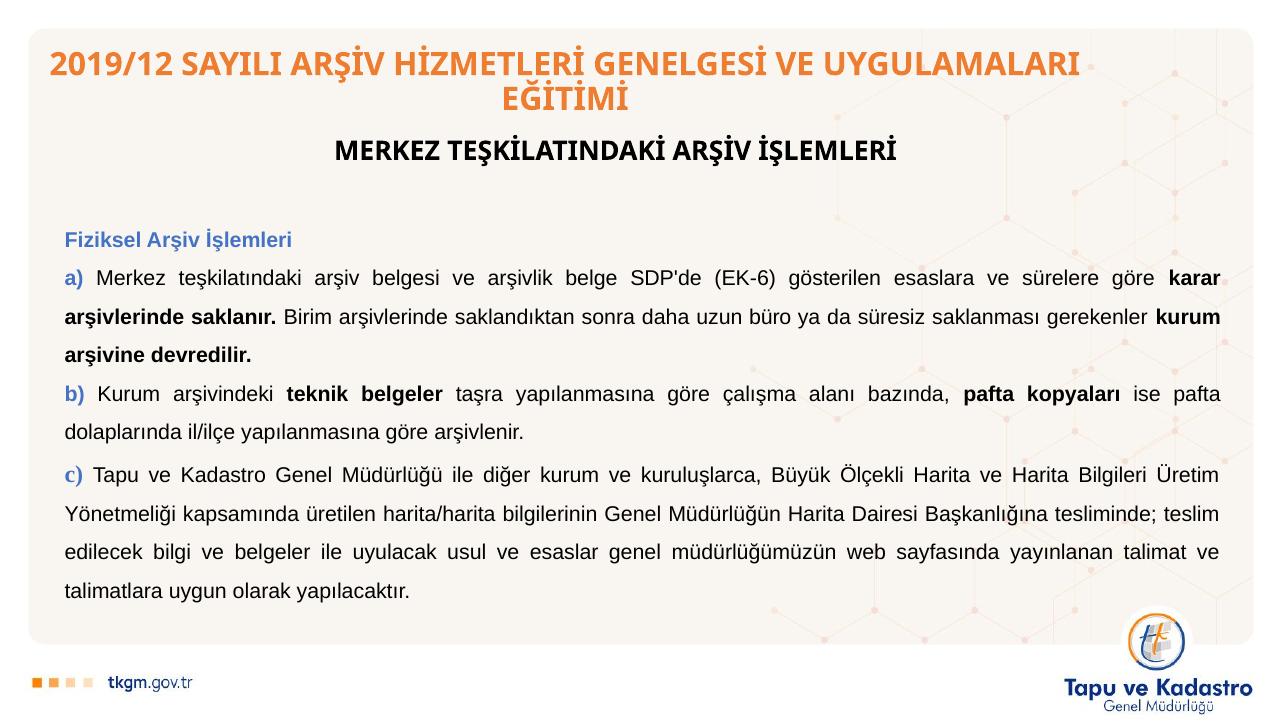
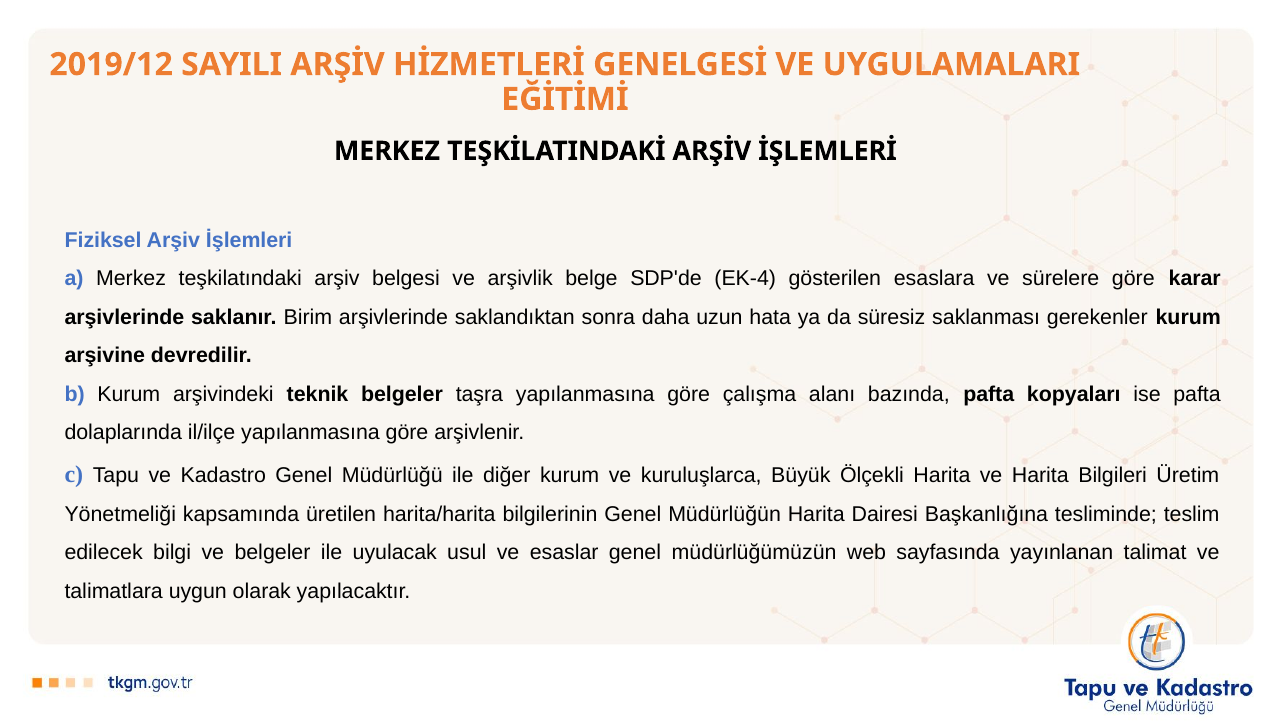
EK-6: EK-6 -> EK-4 (745, 279)
büro: büro -> hata (770, 317)
